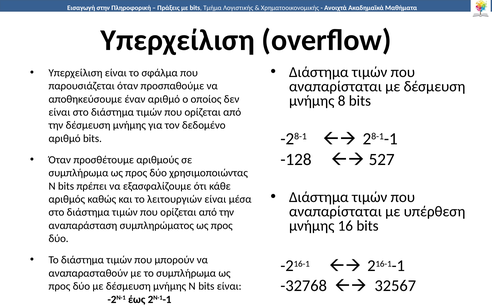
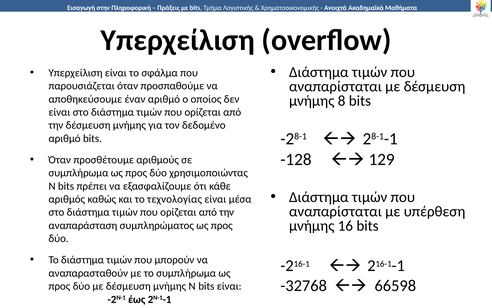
527: 527 -> 129 (382, 159)
λειτουργιών: λειτουργιών -> τεχνολογίας (175, 199)
32567: 32567 -> 66598 (395, 285)
